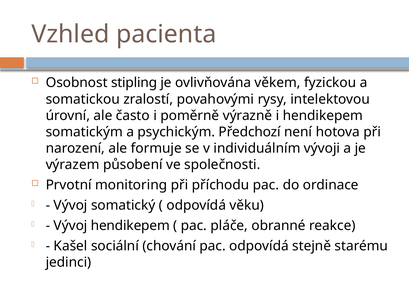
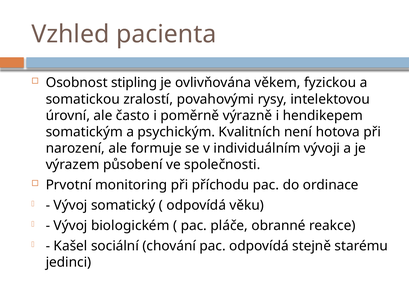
Předchozí: Předchozí -> Kvalitních (250, 132)
Vývoj hendikepem: hendikepem -> biologickém (130, 226)
